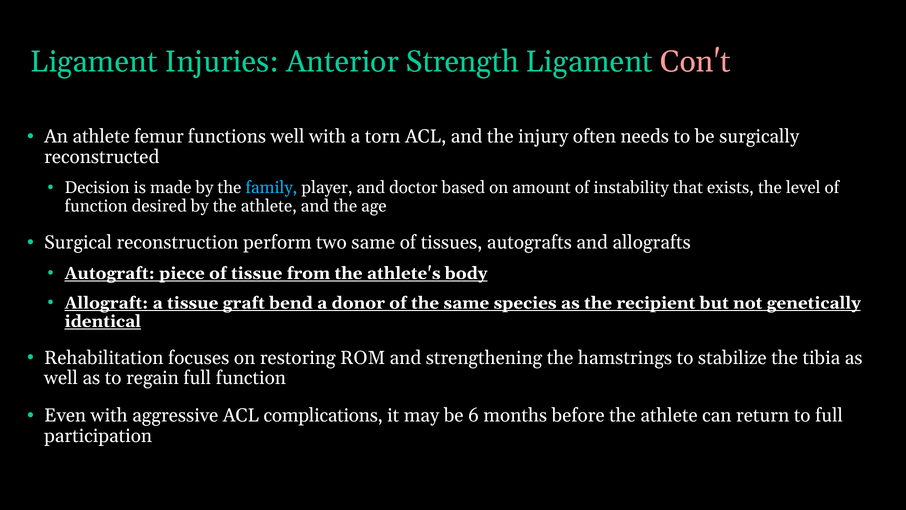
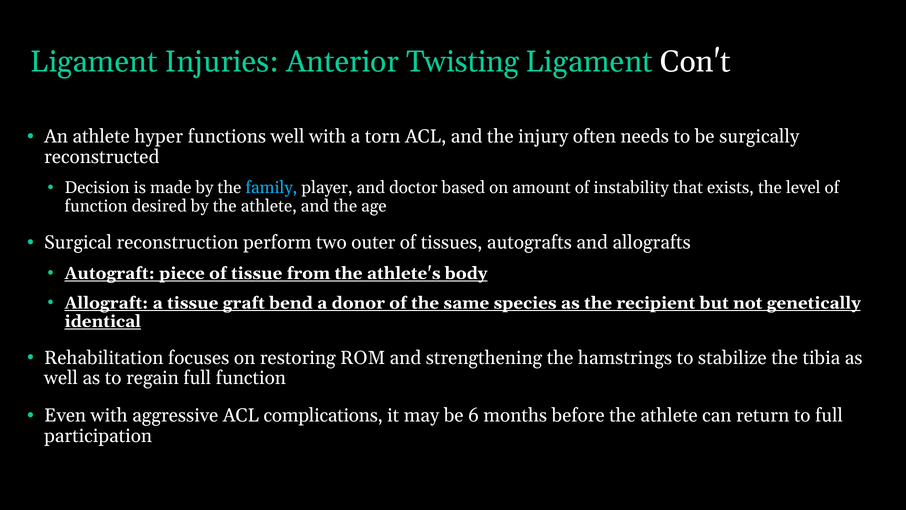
Strength: Strength -> Twisting (463, 62)
Con't colour: pink -> white (695, 62)
femur: femur -> hyper (159, 137)
two same: same -> outer (373, 242)
